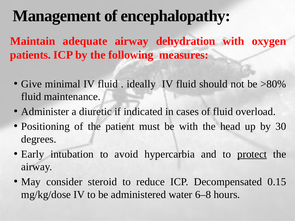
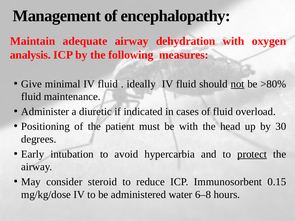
patients: patients -> analysis (30, 55)
not underline: none -> present (238, 84)
Decompensated: Decompensated -> Immunosorbent (228, 182)
